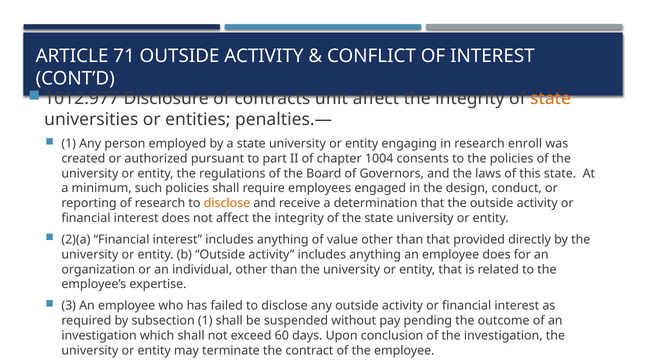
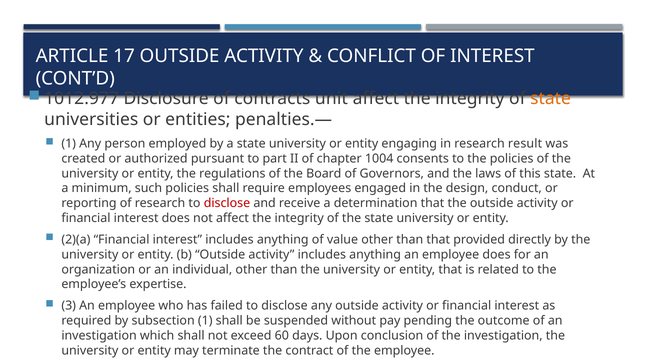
71: 71 -> 17 (124, 56)
enroll: enroll -> result (525, 144)
disclose colour: orange -> red (227, 203)
